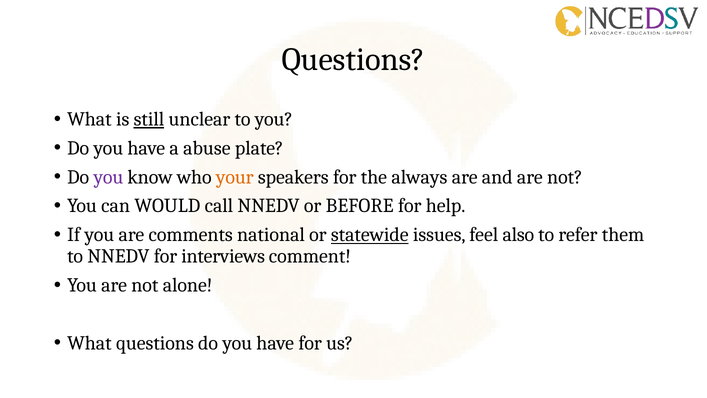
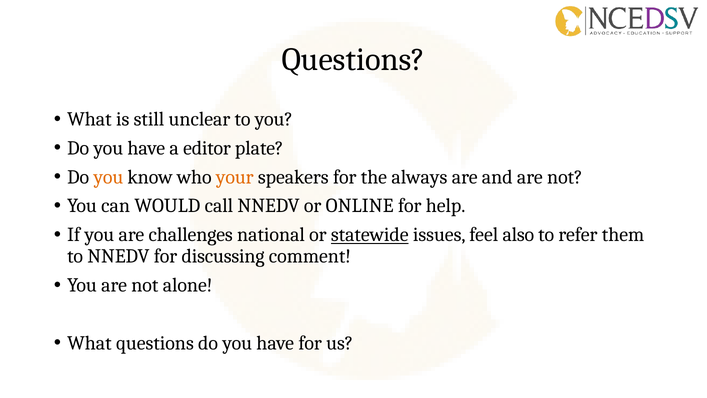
still underline: present -> none (149, 119)
abuse: abuse -> editor (207, 148)
you colour: purple -> orange (108, 177)
BEFORE: BEFORE -> ONLINE (360, 206)
comments: comments -> challenges (191, 235)
interviews: interviews -> discussing (223, 256)
